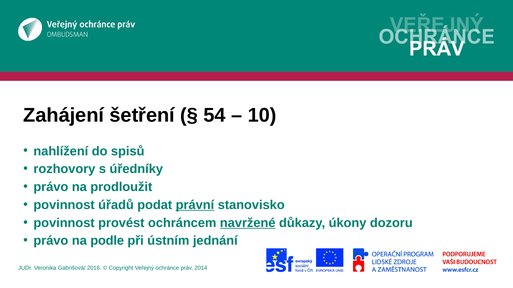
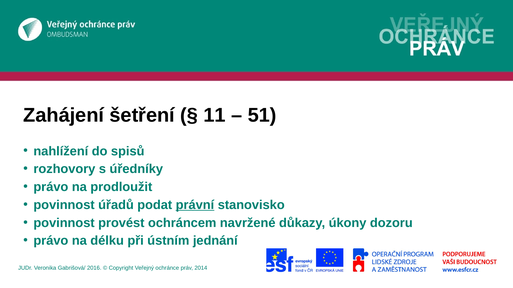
54: 54 -> 11 (215, 116)
10: 10 -> 51 (262, 116)
navržené underline: present -> none (248, 223)
podle: podle -> délku (107, 241)
